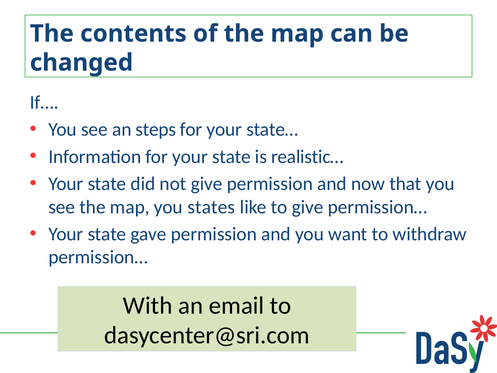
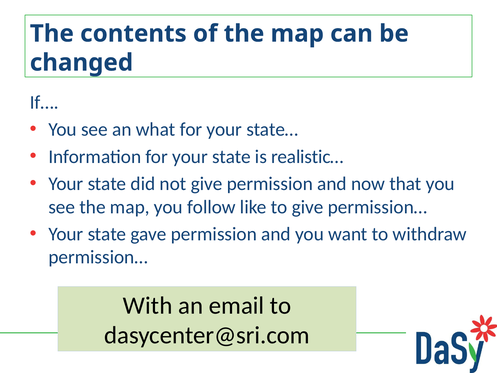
steps: steps -> what (156, 129)
states: states -> follow (211, 207)
